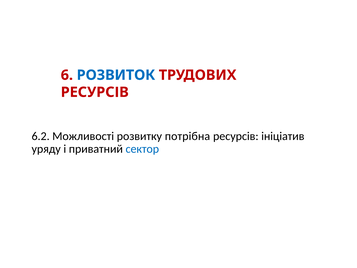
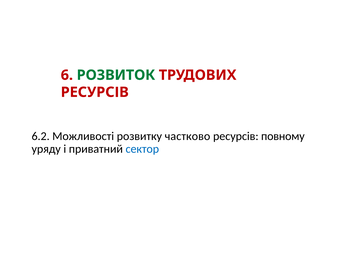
РОЗВИТОК colour: blue -> green (116, 75)
потрібна: потрібна -> частково (187, 136)
ініціатив: ініціатив -> повному (283, 136)
